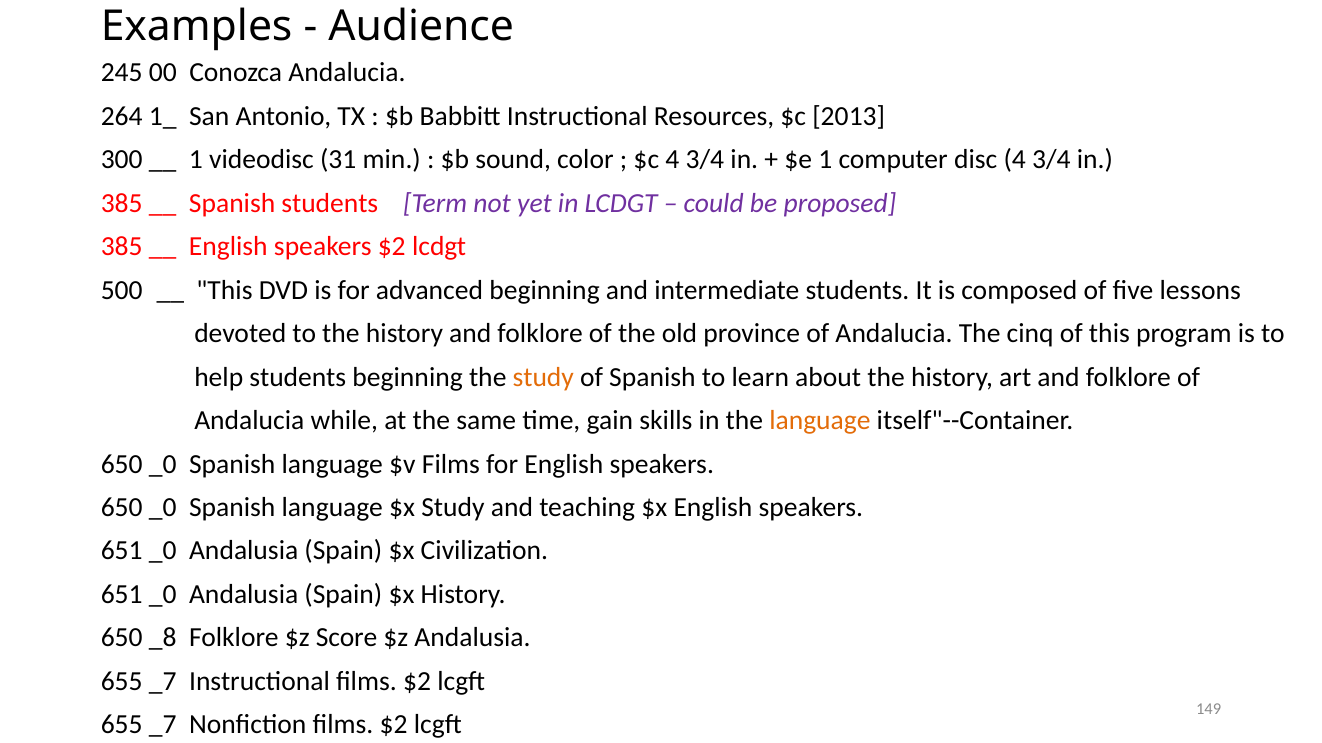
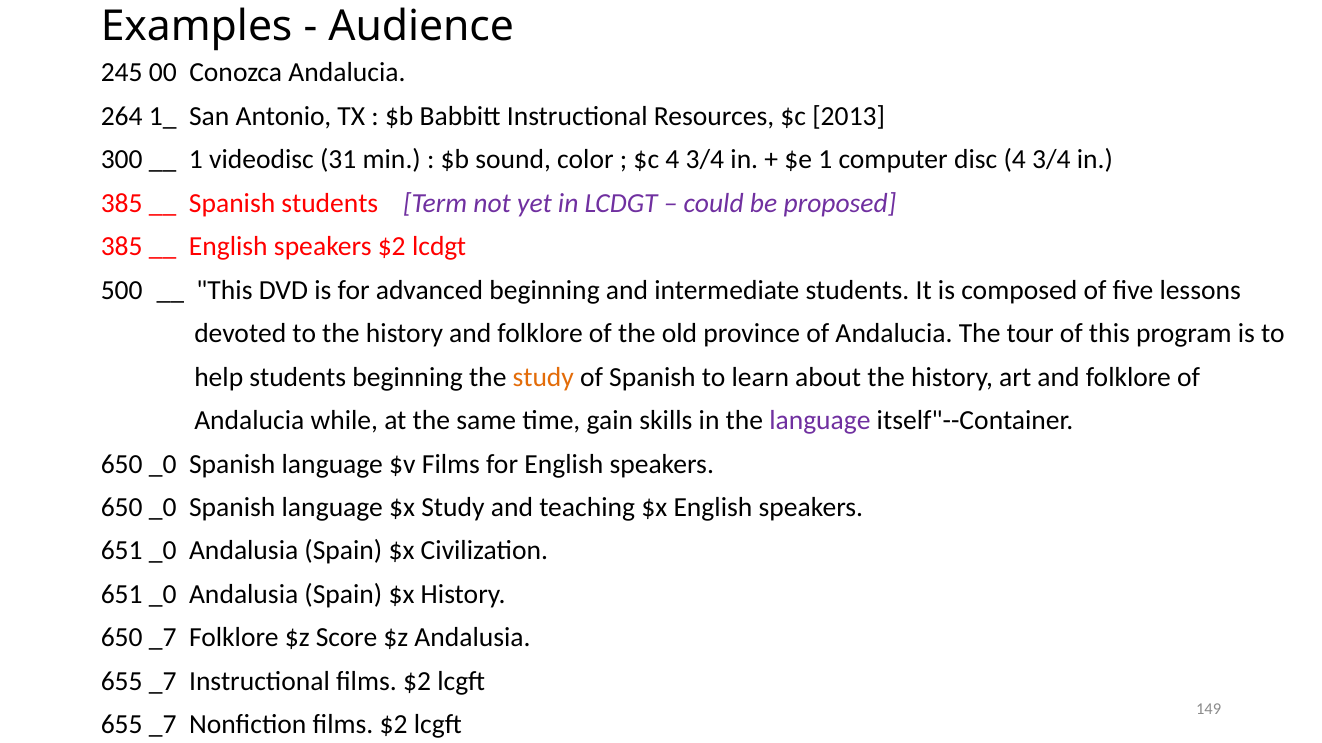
cinq: cinq -> tour (1030, 334)
language colour: orange -> purple (820, 421)
650 _8: _8 -> _7 (163, 638)
